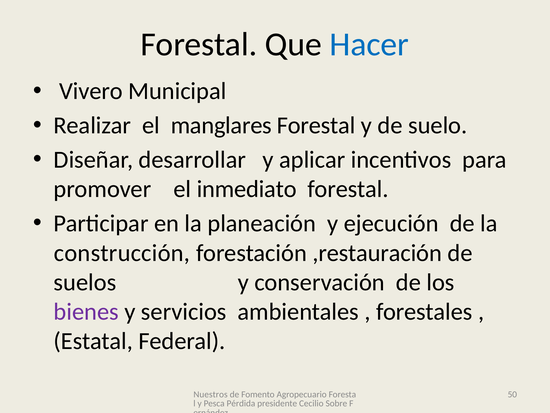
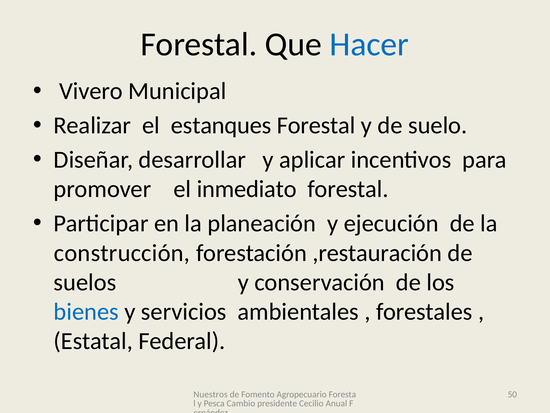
manglares: manglares -> estanques (221, 125)
bienes colour: purple -> blue (86, 311)
Pérdida: Pérdida -> Cambio (241, 403)
Sobre: Sobre -> Anual (336, 403)
